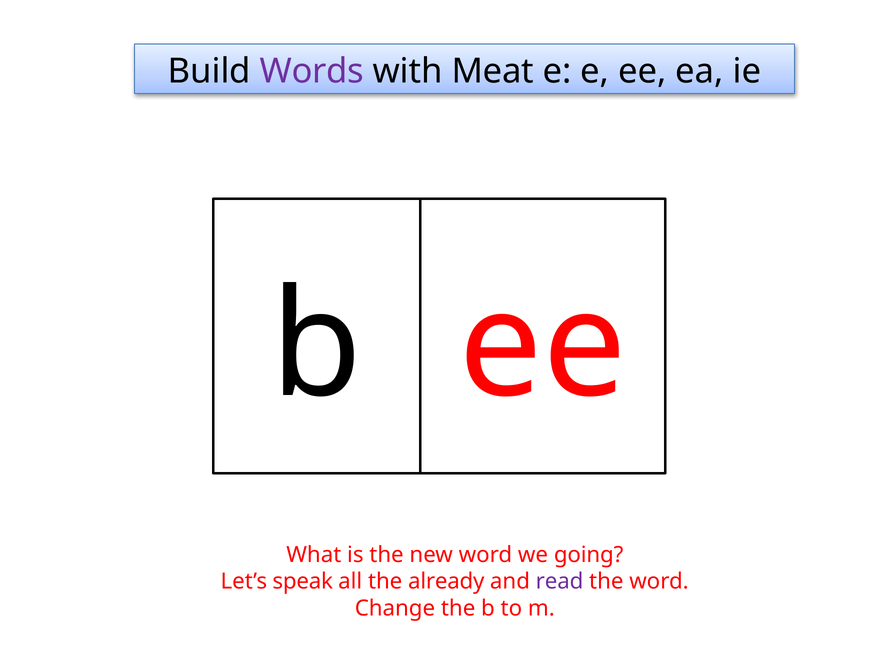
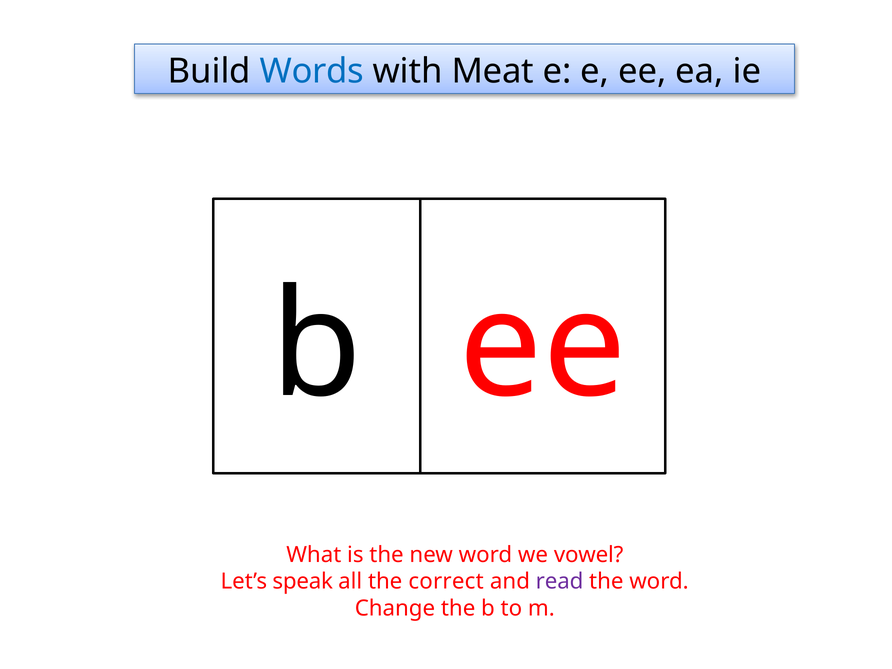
Words colour: purple -> blue (312, 71)
going: going -> vowel (589, 555)
already: already -> correct (446, 582)
